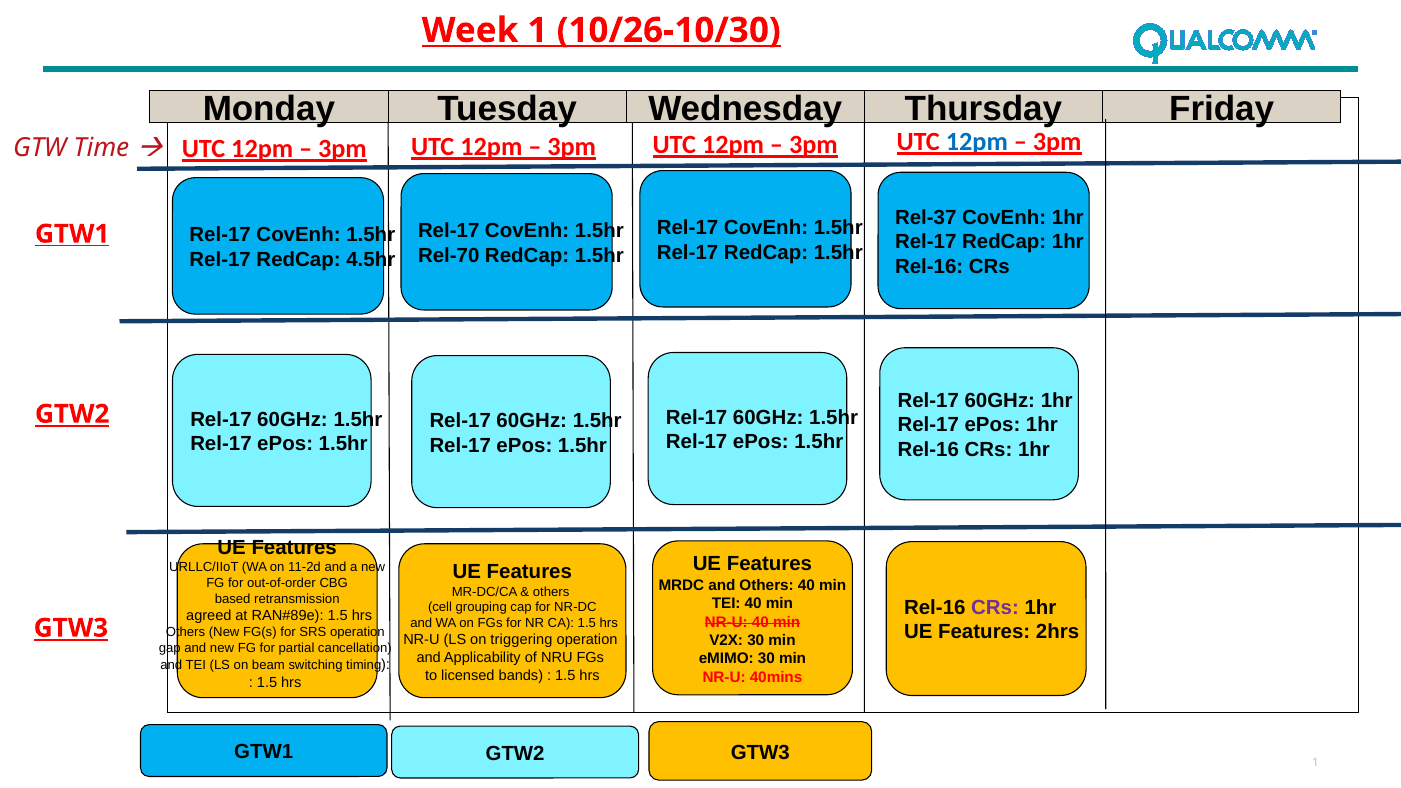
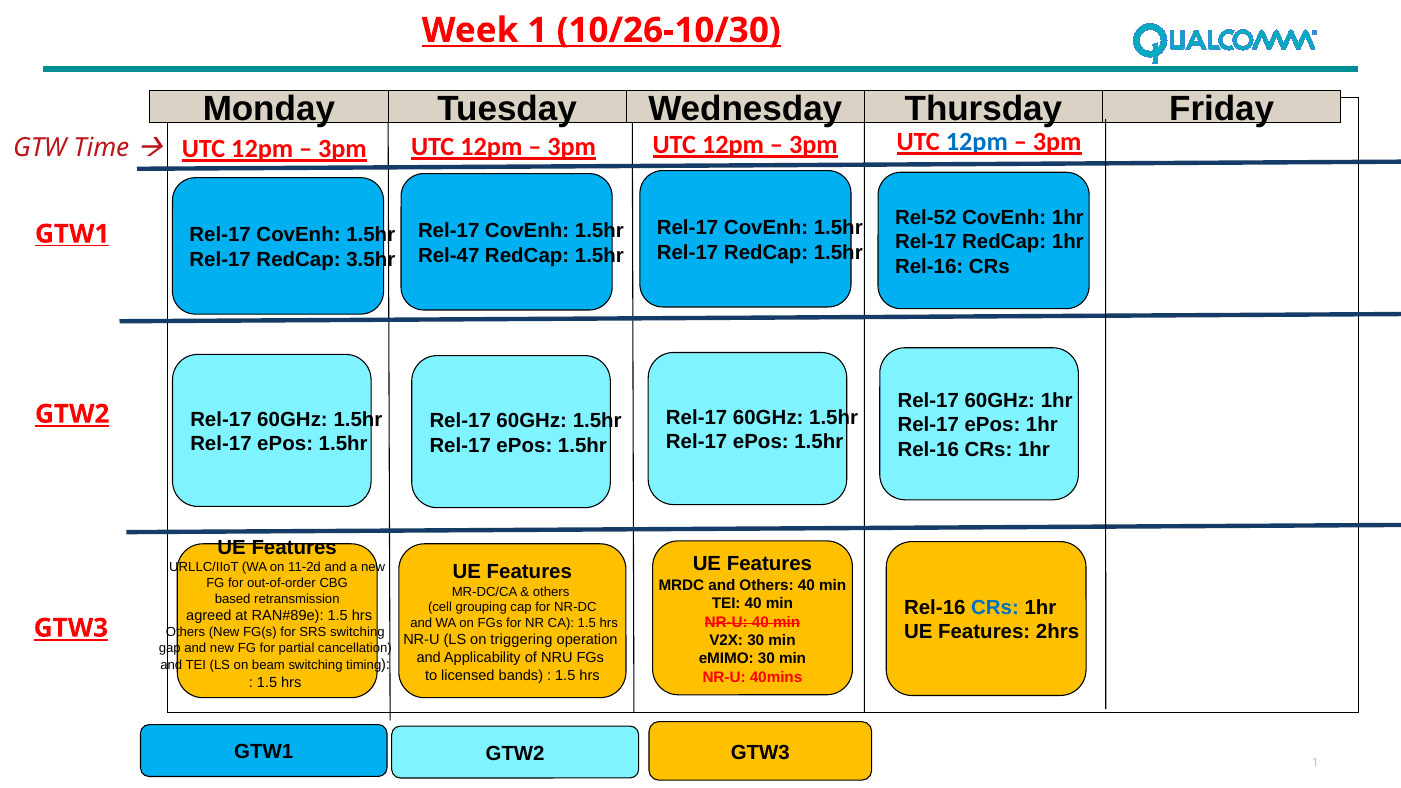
Rel-37: Rel-37 -> Rel-52 (926, 217)
Rel-70: Rel-70 -> Rel-47 (449, 256)
4.5hr: 4.5hr -> 3.5hr (371, 260)
CRs colour: purple -> blue (995, 608)
SRS operation: operation -> switching (357, 632)
